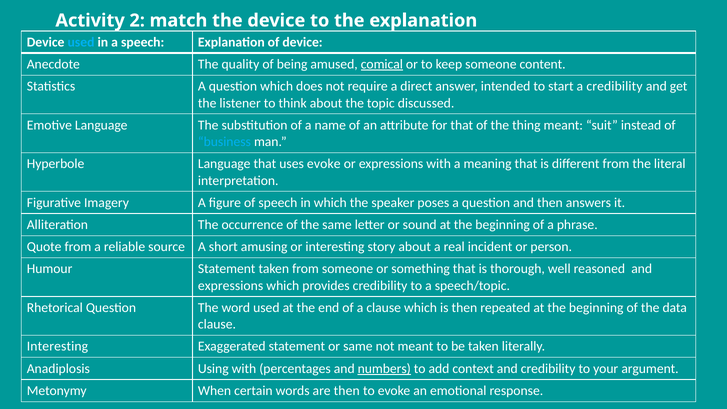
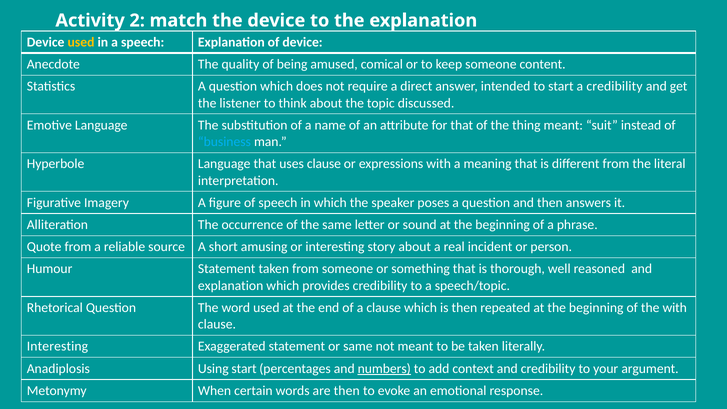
used colour: light blue -> yellow (81, 42)
comical underline: present -> none (382, 64)
uses evoke: evoke -> clause (324, 164)
expressions: expressions -> explanation (231, 286)
the data: data -> with (675, 308)
Using with: with -> start (244, 369)
